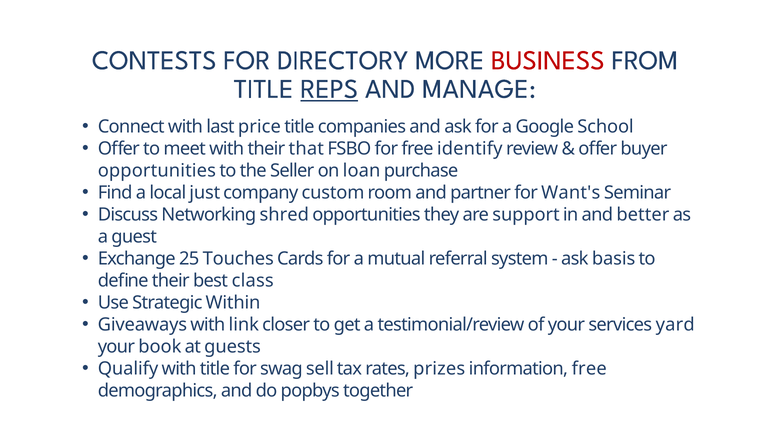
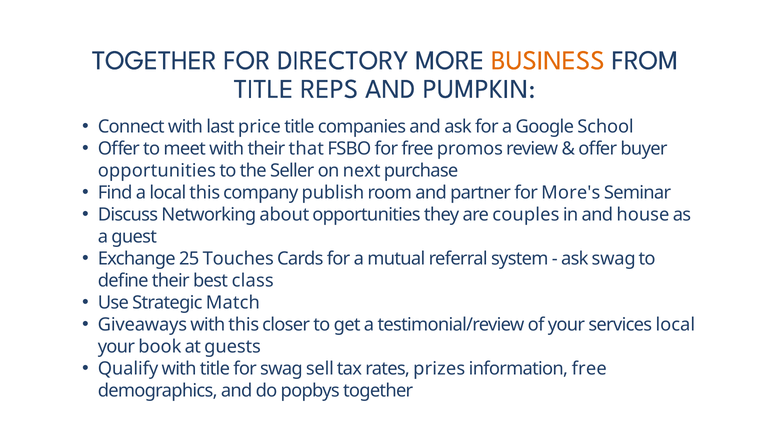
CONTESTS: CONTESTS -> TOGETHER (154, 60)
BUSINESS colour: red -> orange (548, 60)
REPS underline: present -> none (329, 89)
MANAGE: MANAGE -> PUMPKIN (479, 89)
identify: identify -> promos (470, 149)
loan: loan -> next (362, 171)
local just: just -> this (205, 193)
custom: custom -> publish (333, 193)
Want's: Want's -> More's (571, 193)
shred: shred -> about (284, 215)
support: support -> couples (526, 215)
better: better -> house (643, 215)
ask basis: basis -> swag (614, 259)
Within: Within -> Match (233, 303)
with link: link -> this (244, 325)
services yard: yard -> local (675, 325)
